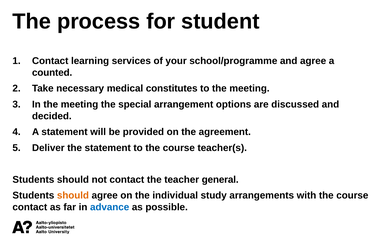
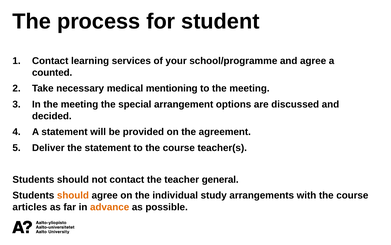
constitutes: constitutes -> mentioning (172, 88)
contact: contact -> articles (30, 207)
advance colour: blue -> orange (110, 207)
